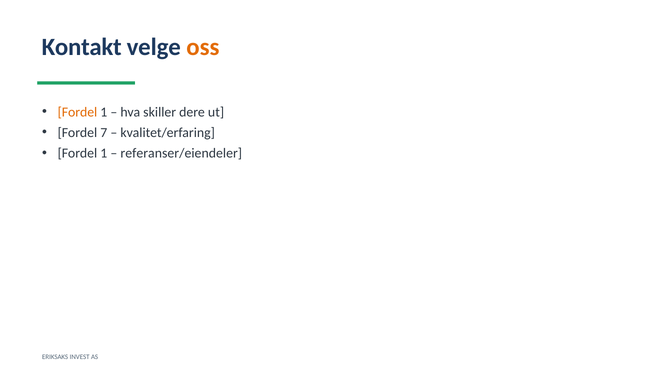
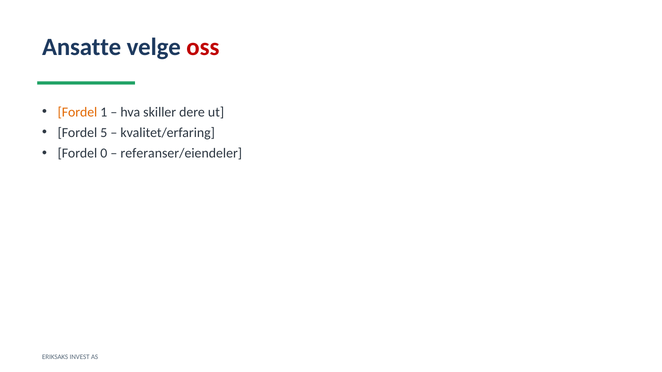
Kontakt: Kontakt -> Ansatte (82, 47)
oss colour: orange -> red (203, 47)
7: 7 -> 5 (104, 133)
1: 1 -> 0 (104, 154)
